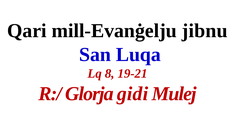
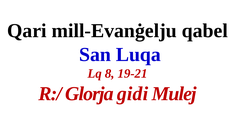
jibnu: jibnu -> qabel (205, 31)
